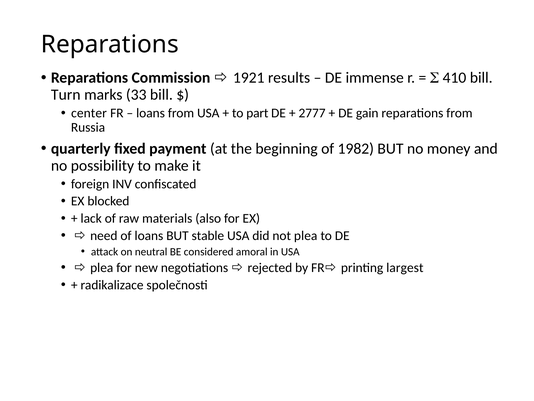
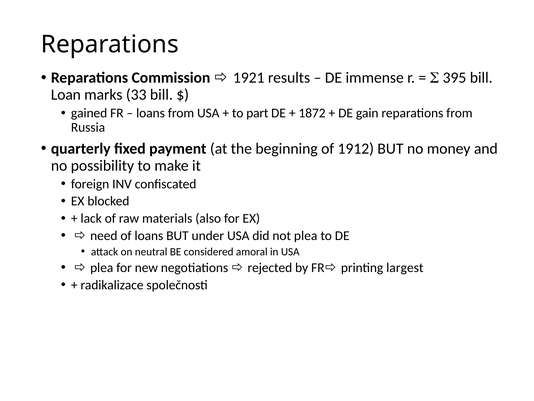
410: 410 -> 395 (454, 78)
Turn: Turn -> Loan (66, 95)
center: center -> gained (89, 113)
2777: 2777 -> 1872 (312, 113)
1982: 1982 -> 1912 (356, 149)
stable: stable -> under (208, 235)
